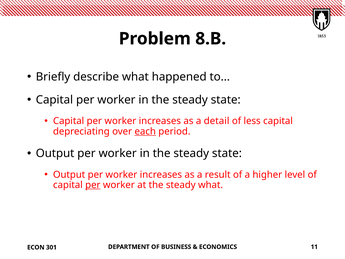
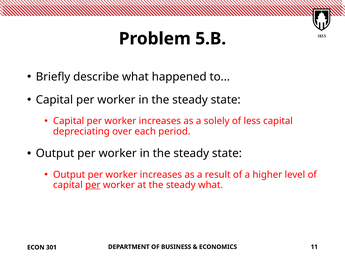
8.B: 8.B -> 5.B (211, 39)
detail: detail -> solely (217, 121)
each underline: present -> none (145, 131)
